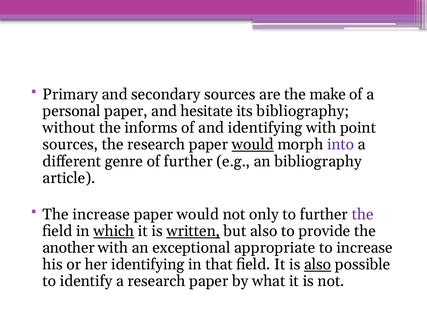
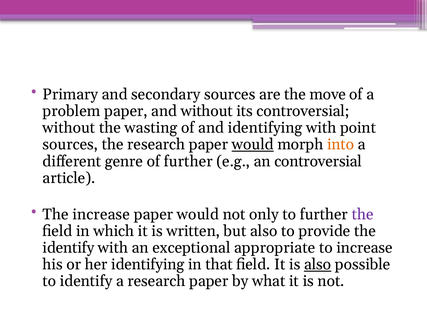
make: make -> move (328, 94)
personal: personal -> problem (72, 111)
and hesitate: hesitate -> without (207, 111)
its bibliography: bibliography -> controversial (303, 111)
informs: informs -> wasting (151, 128)
into colour: purple -> orange (341, 144)
an bibliography: bibliography -> controversial (318, 161)
which underline: present -> none (114, 231)
written underline: present -> none (193, 231)
another: another -> identify (69, 247)
